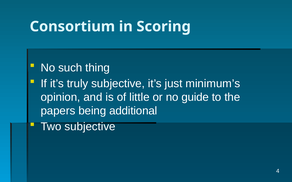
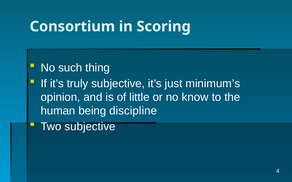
guide: guide -> know (195, 97)
papers: papers -> human (58, 111)
additional: additional -> discipline (133, 111)
